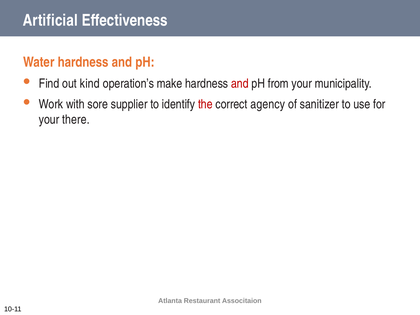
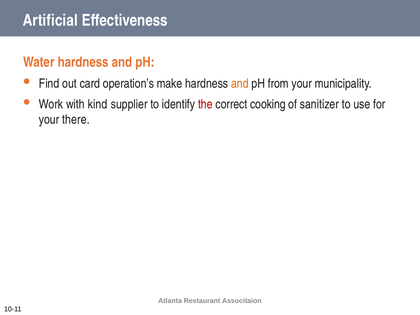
kind: kind -> card (90, 84)
and colour: red -> orange (240, 84)
sore: sore -> kind (98, 104)
agency: agency -> cooking (268, 104)
